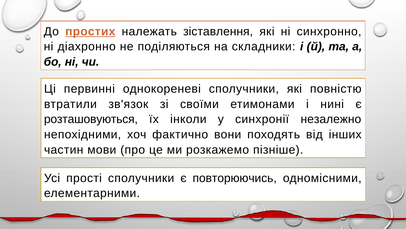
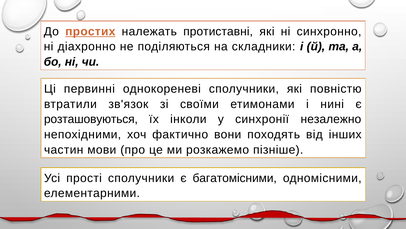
зіставлення: зіставлення -> протиставні (218, 31)
повторюючись: повторюючись -> багатомісними (235, 178)
